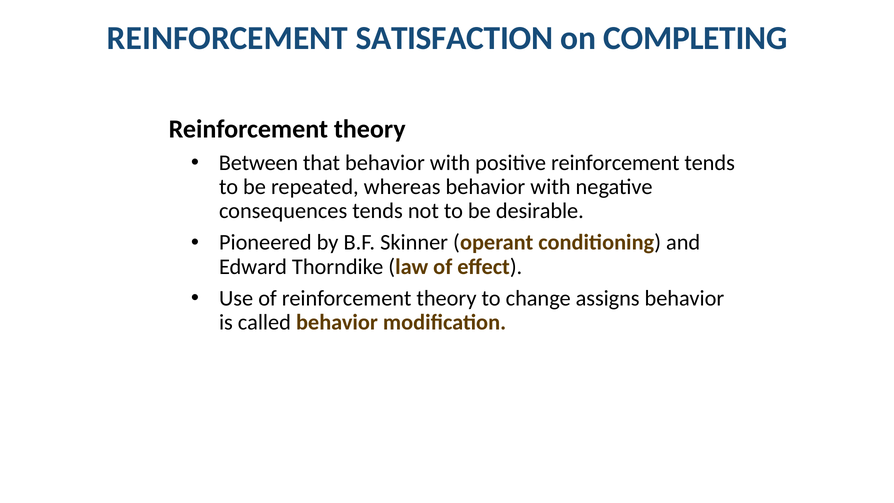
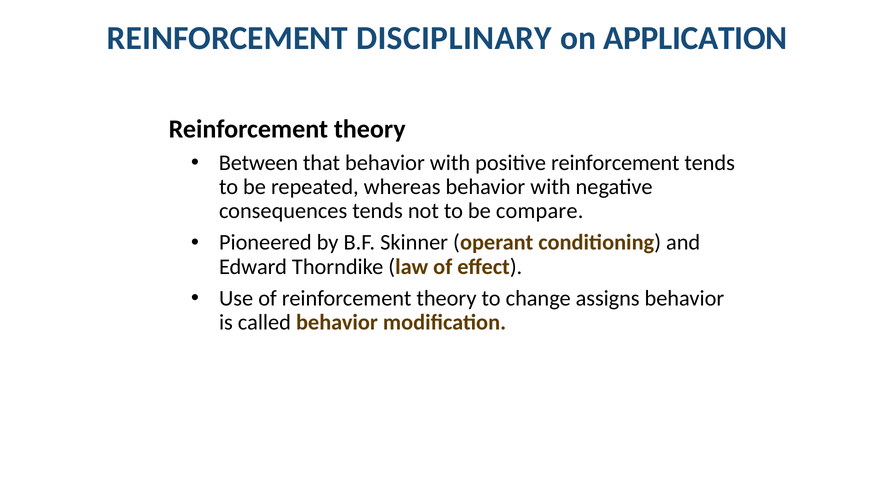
SATISFACTION: SATISFACTION -> DISCIPLINARY (454, 38)
COMPLETING: COMPLETING -> APPLICATION (695, 38)
desirable: desirable -> compare (540, 211)
